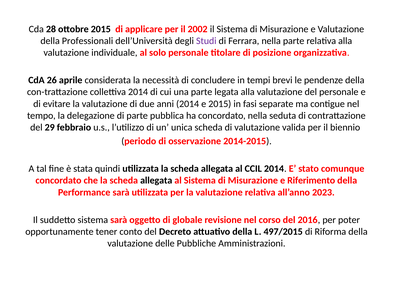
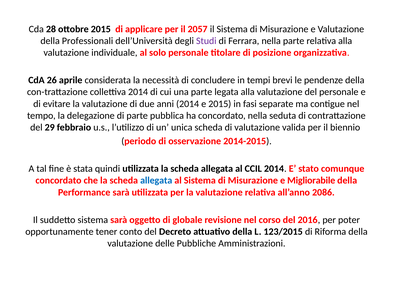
2002: 2002 -> 2057 (198, 29)
allegata colour: black -> blue (156, 180)
Riferimento: Riferimento -> Migliorabile (311, 180)
2023: 2023 -> 2086 (323, 192)
497/2015: 497/2015 -> 123/2015 (283, 231)
